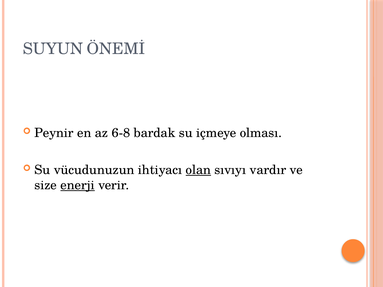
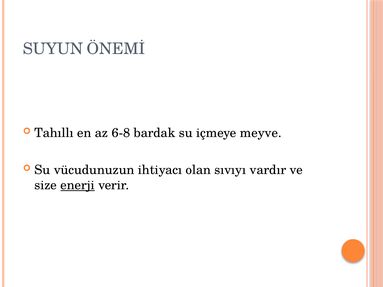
Peynir: Peynir -> Tahıllı (54, 133)
olması: olması -> meyve (261, 133)
olan underline: present -> none (198, 170)
